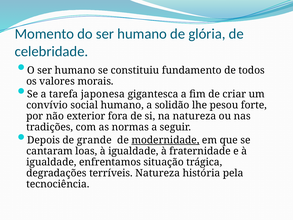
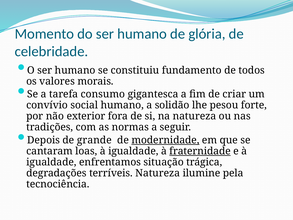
japonesa: japonesa -> consumo (103, 94)
fraternidade underline: none -> present (200, 151)
história: história -> ilumine (201, 173)
